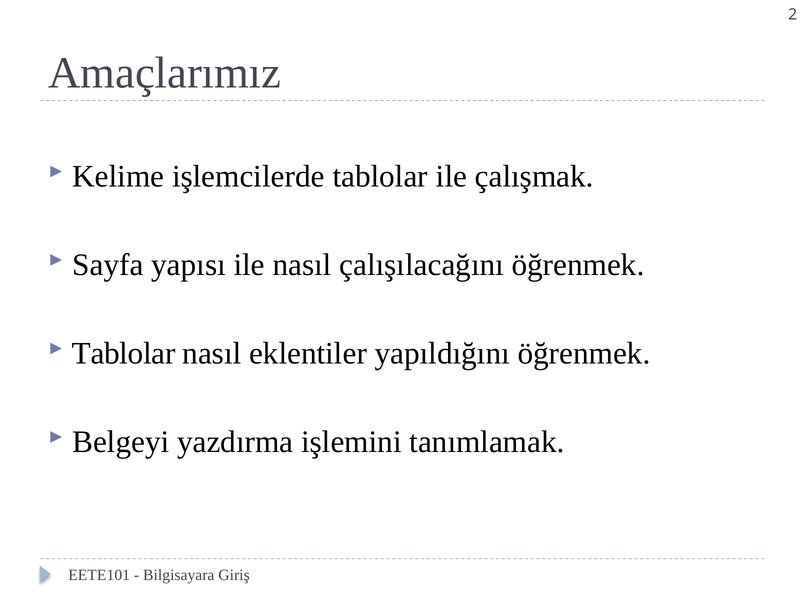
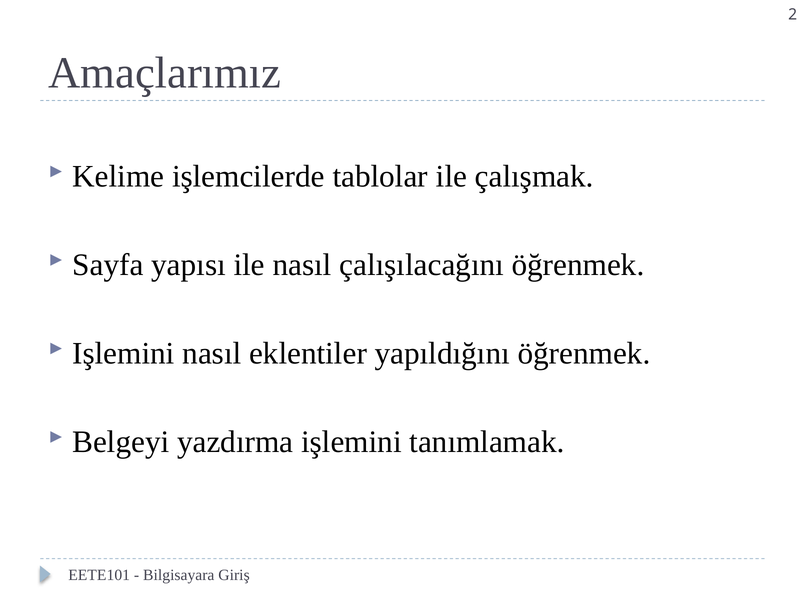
Tablolar: Tablolar -> Işlemini (123, 354)
